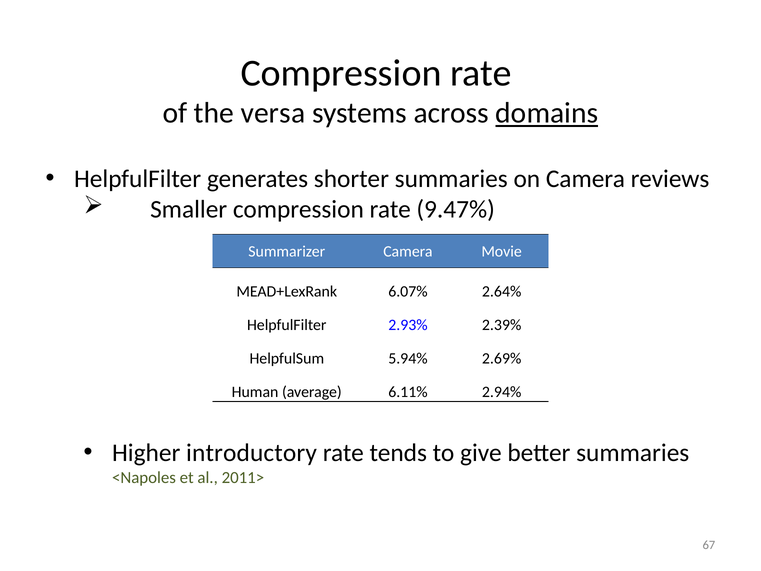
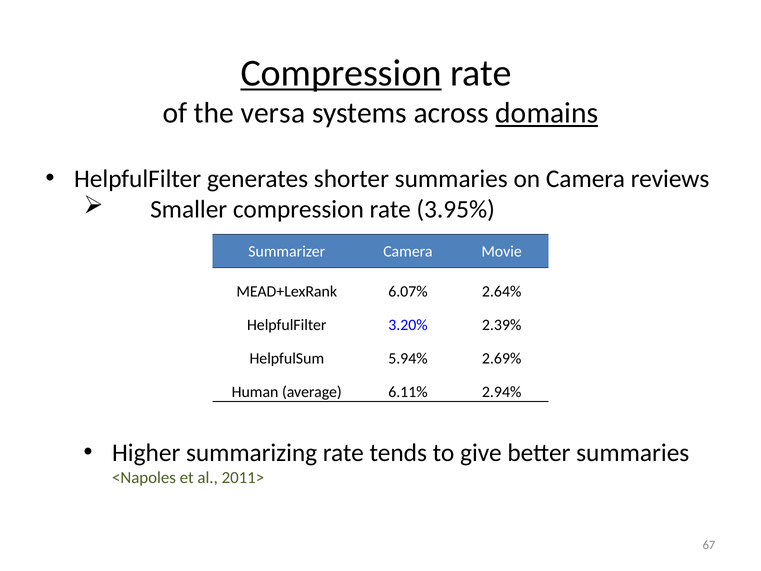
Compression underline: none -> present (341, 73)
9.47%: 9.47% -> 3.95% (456, 209)
2.93%: 2.93% -> 3.20% (408, 325)
introductory: introductory -> summarizing (252, 453)
